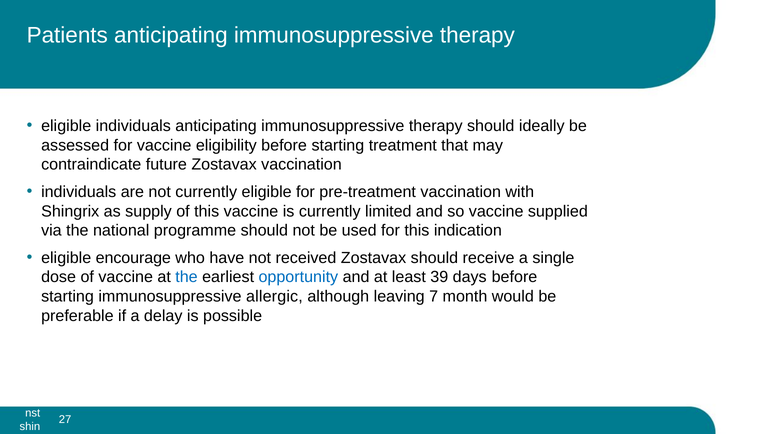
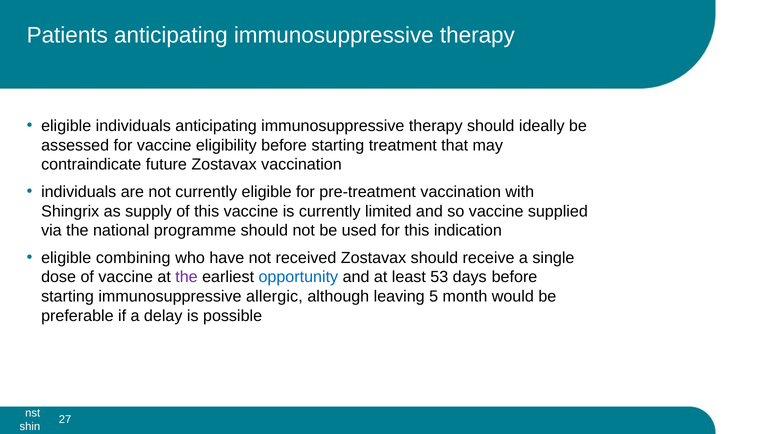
encourage: encourage -> combining (133, 258)
the colour: blue -> purple (187, 277)
39: 39 -> 53 (439, 277)
7: 7 -> 5 (434, 297)
